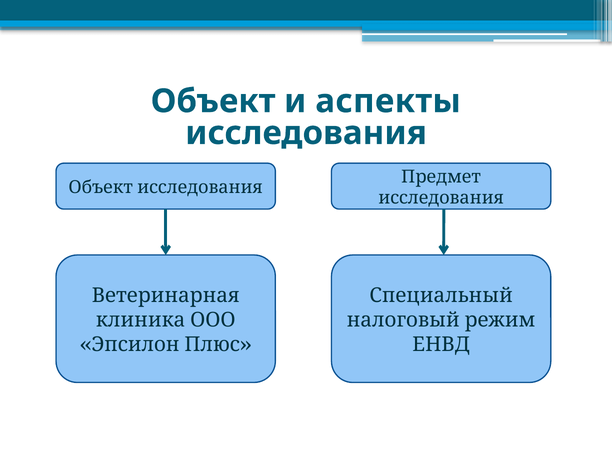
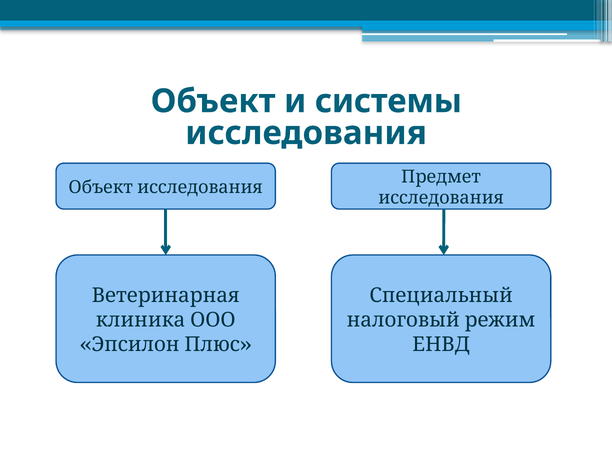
аспекты: аспекты -> системы (388, 101)
